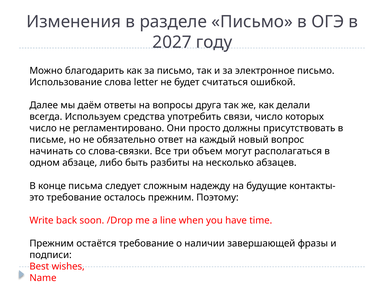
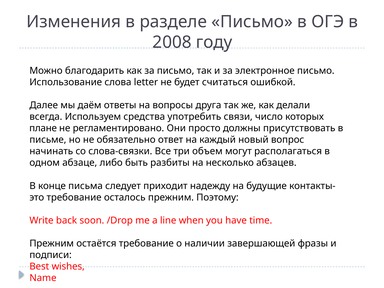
2027: 2027 -> 2008 (172, 42)
число: число -> плане (43, 128)
сложным: сложным -> приходит (165, 186)
